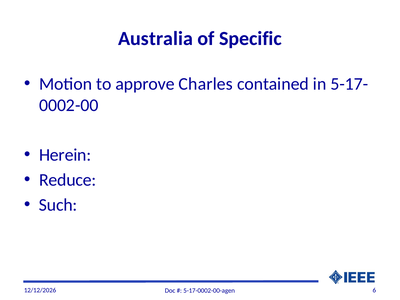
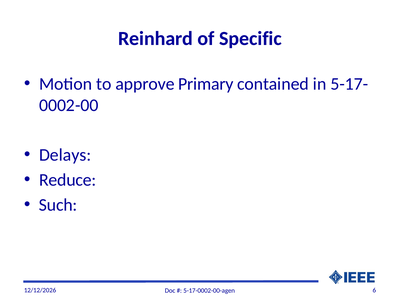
Australia: Australia -> Reinhard (156, 38)
Charles: Charles -> Primary (206, 84)
Herein: Herein -> Delays (65, 155)
